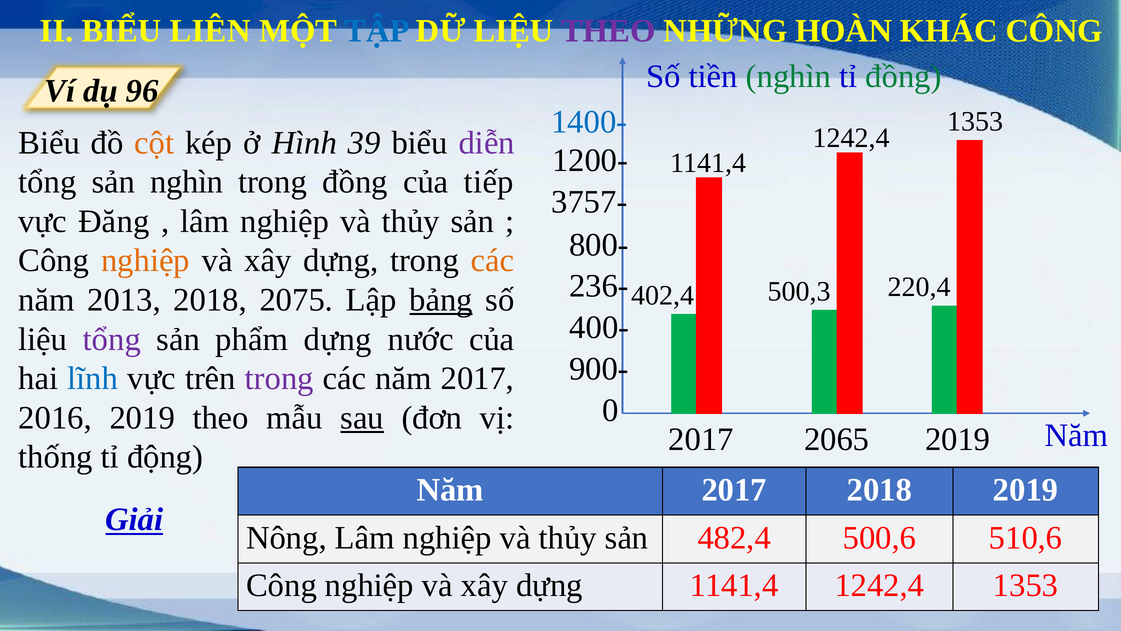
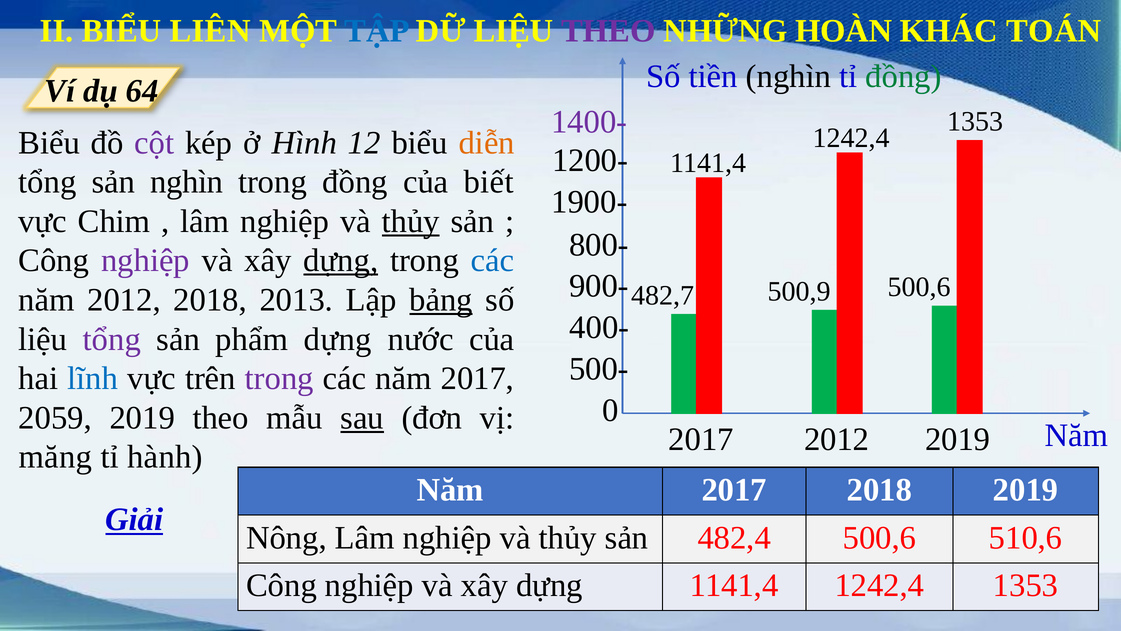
KHÁC CÔNG: CÔNG -> TOÁN (1054, 31)
nghìn colour: green -> black (788, 76)
96: 96 -> 64 (142, 91)
1400- colour: blue -> purple (589, 122)
cột colour: orange -> purple (154, 143)
39: 39 -> 12 (364, 143)
diễn colour: purple -> orange (487, 143)
tiếp: tiếp -> biết (489, 182)
3757-: 3757- -> 1900- (589, 202)
Đăng: Đăng -> Chim (114, 221)
thủy underline: none -> present (411, 221)
nghiệp colour: orange -> purple (145, 260)
dựng underline: none -> present (341, 260)
các colour: orange -> blue (492, 260)
236-: 236- -> 900- (599, 286)
220,4: 220,4 -> 500,6 (919, 287)
500,3: 500,3 -> 500,9 (799, 291)
402,4: 402,4 -> 482,7 (663, 295)
năm 2013: 2013 -> 2012 (124, 300)
2075: 2075 -> 2013 (296, 300)
900-: 900- -> 500- (599, 369)
2016: 2016 -> 2059 (55, 417)
2017 2065: 2065 -> 2012 (837, 439)
thống: thống -> măng (55, 457)
động: động -> hành (165, 457)
